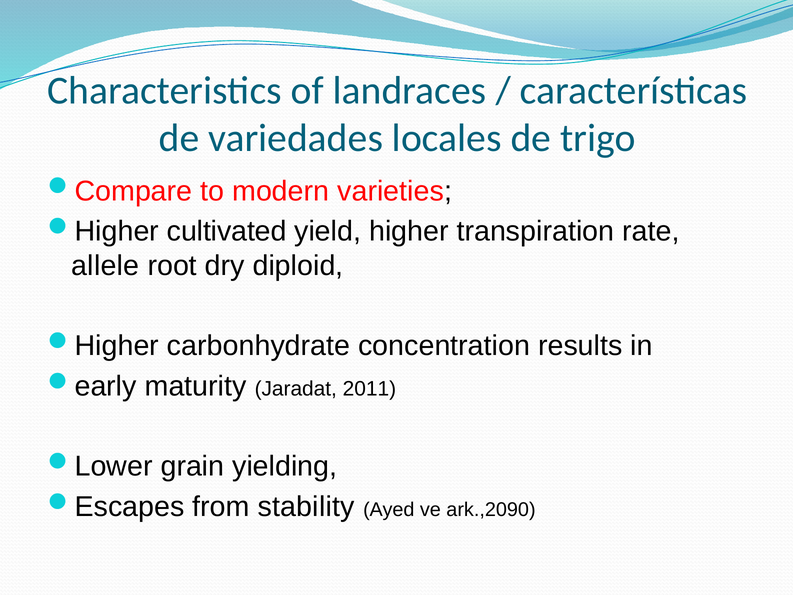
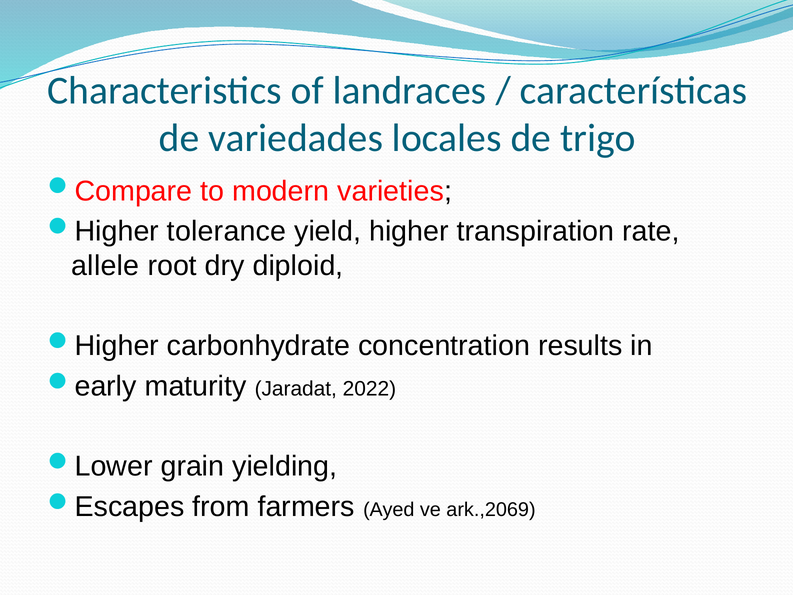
cultivated: cultivated -> tolerance (227, 231)
2011: 2011 -> 2022 (369, 389)
stability: stability -> farmers (306, 506)
ark.,2090: ark.,2090 -> ark.,2069 (491, 509)
